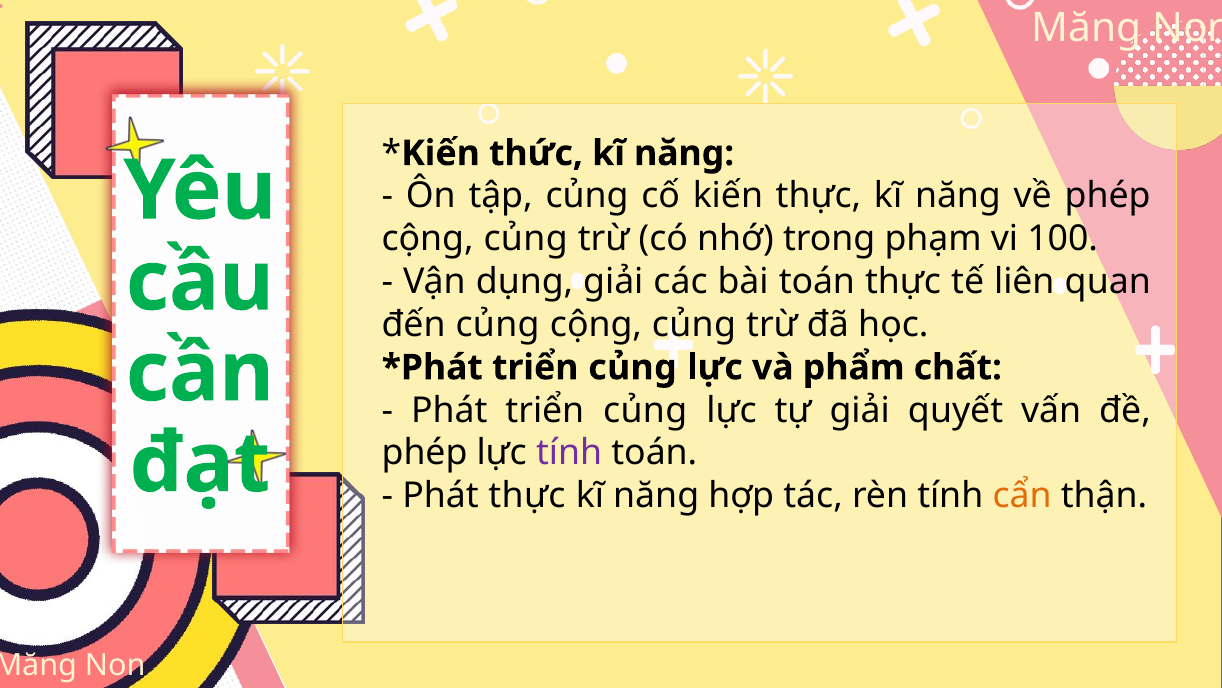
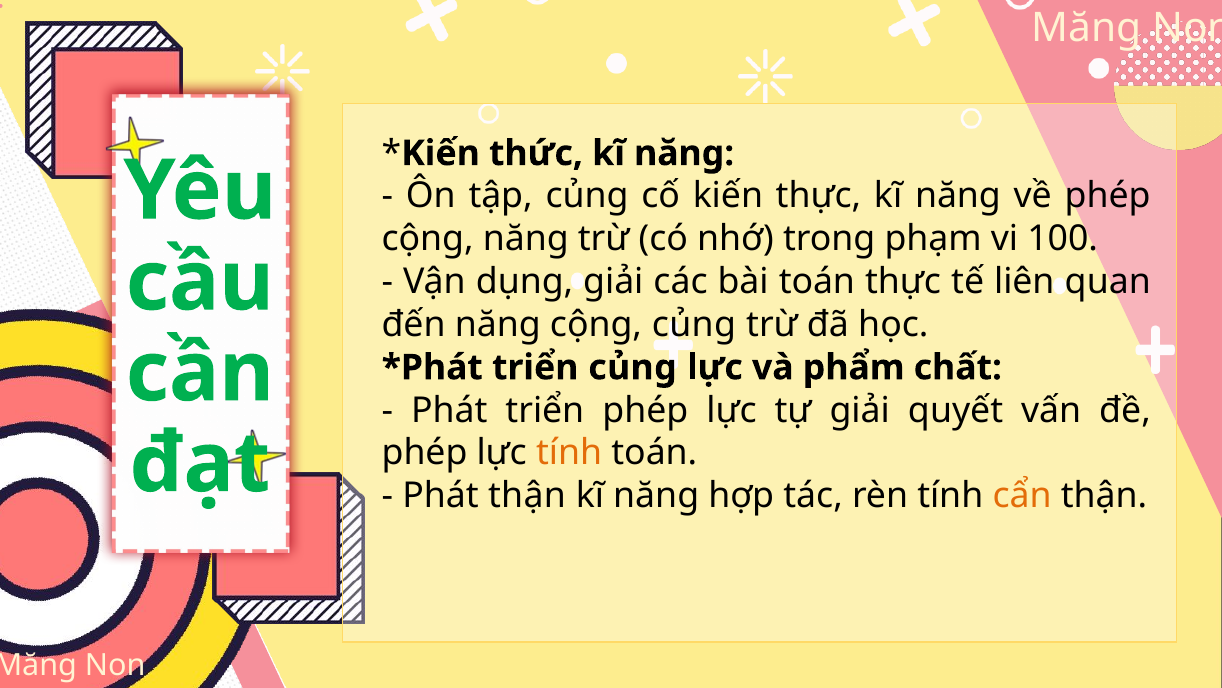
củng: củng -> năng (526, 239)
đến củng: củng -> năng (498, 324)
Phát triển củng: củng -> phép (645, 410)
tính colour: purple -> orange (569, 453)
Phát thực: thực -> thận (527, 496)
